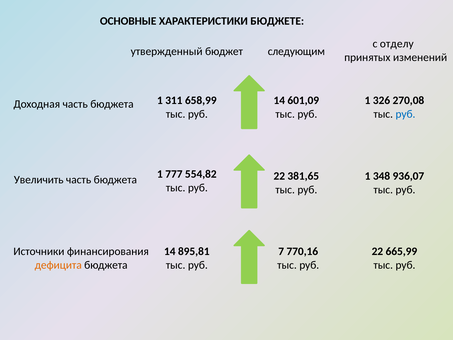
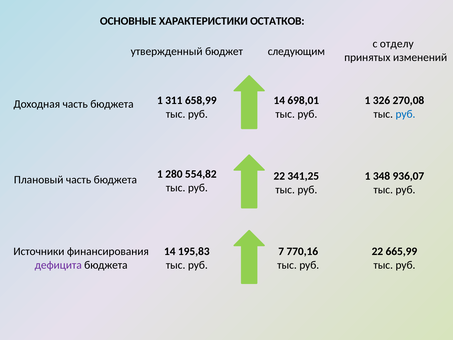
БЮДЖЕТЕ: БЮДЖЕТЕ -> ОСТАТКОВ (277, 21)
601,09: 601,09 -> 698,01 (303, 100)
777: 777 -> 280 (174, 174)
381,65: 381,65 -> 341,25 (303, 176)
Увеличить: Увеличить -> Плановый (39, 180)
895,81: 895,81 -> 195,83 (194, 251)
дефицита colour: orange -> purple (58, 265)
